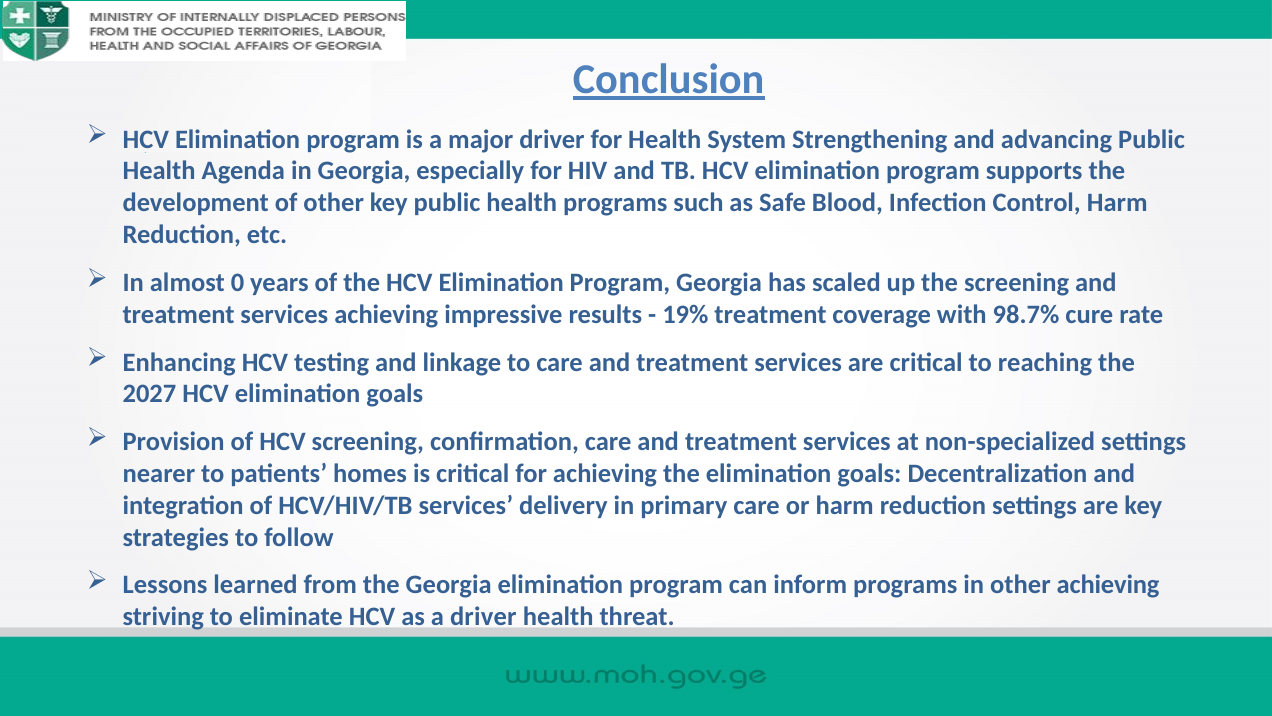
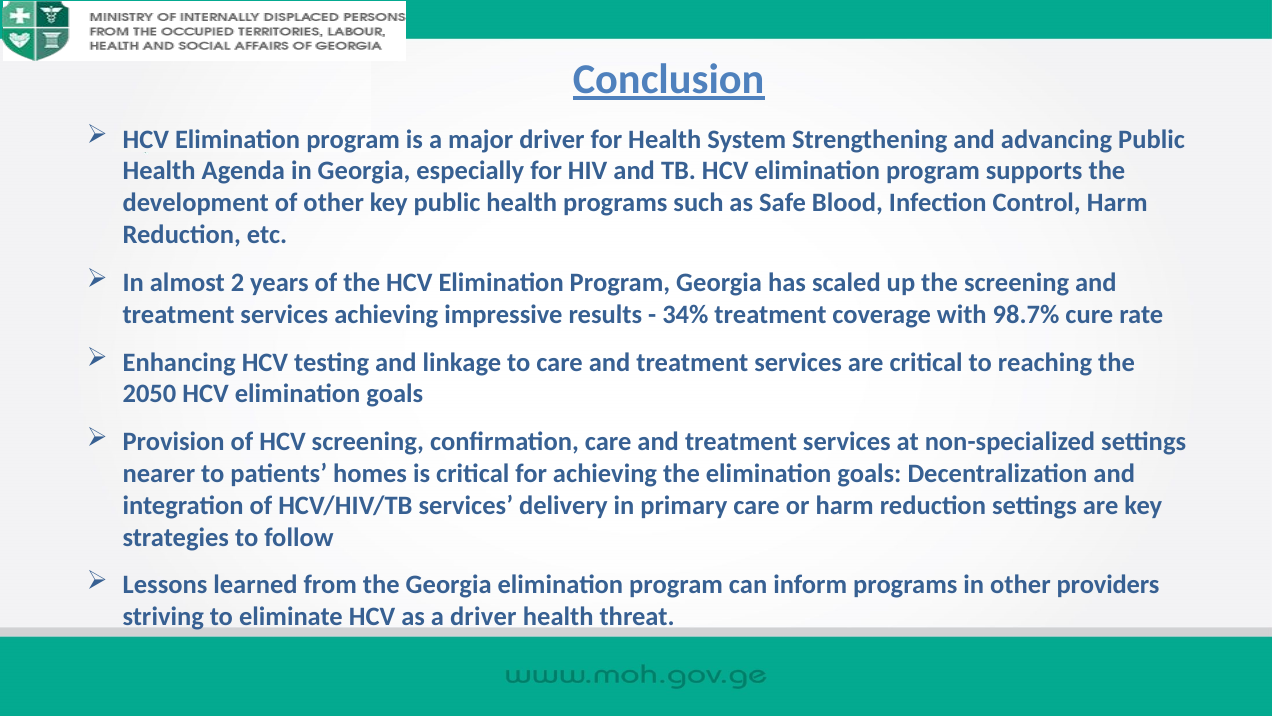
0: 0 -> 2 (238, 282)
19%: 19% -> 34% (685, 314)
2027: 2027 -> 2050 (149, 394)
other achieving: achieving -> providers (1108, 585)
